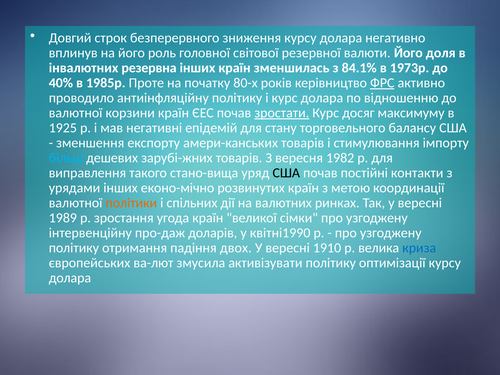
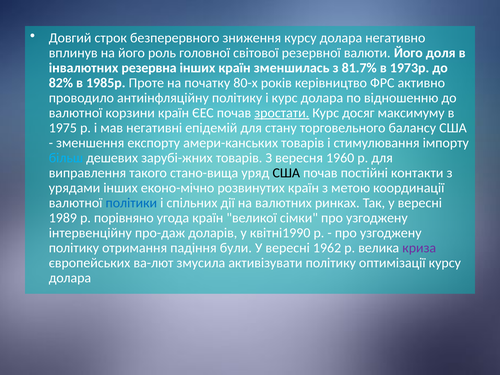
84.1%: 84.1% -> 81.7% (359, 68)
40%: 40% -> 82% (61, 83)
ФРС underline: present -> none (382, 83)
1925: 1925 -> 1975 (63, 128)
1982: 1982 -> 1960 (340, 158)
політики colour: orange -> blue (131, 203)
зростання: зростання -> порівняно (124, 218)
двох: двох -> були (236, 248)
1910: 1910 -> 1962 (327, 248)
криза colour: blue -> purple (419, 248)
